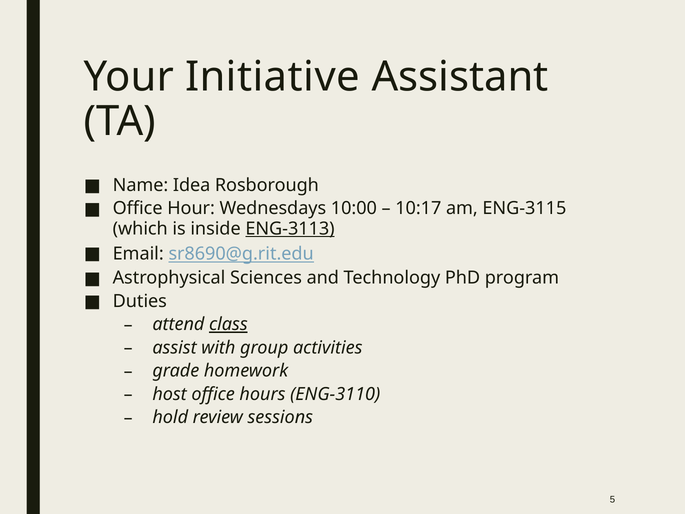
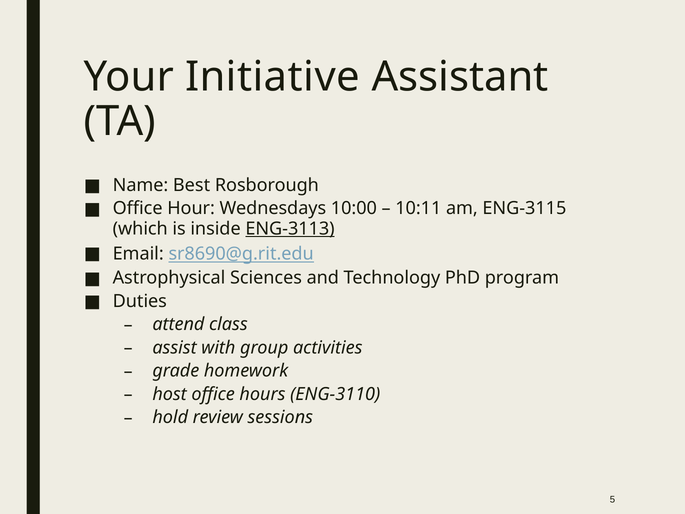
Idea: Idea -> Best (192, 185)
10:17: 10:17 -> 10:11 (418, 208)
class underline: present -> none (228, 324)
